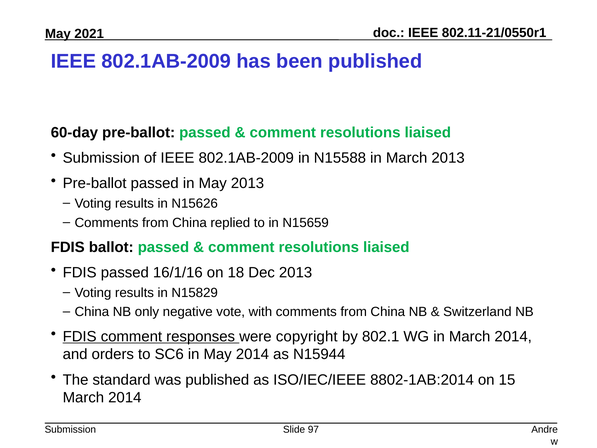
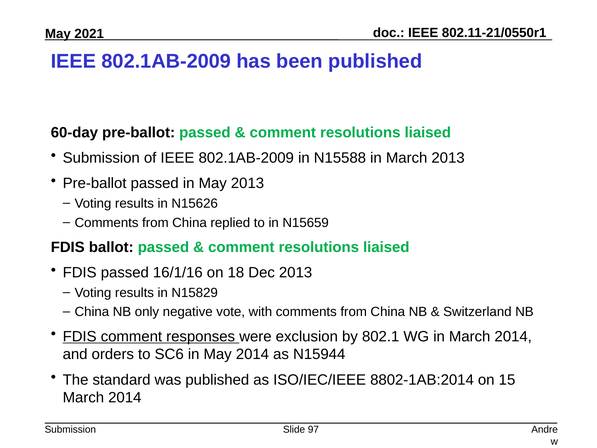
copyright: copyright -> exclusion (307, 336)
